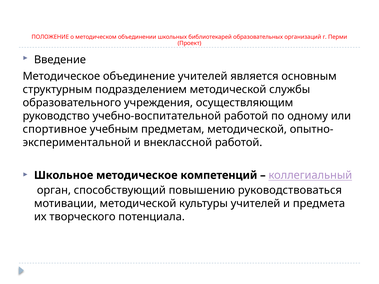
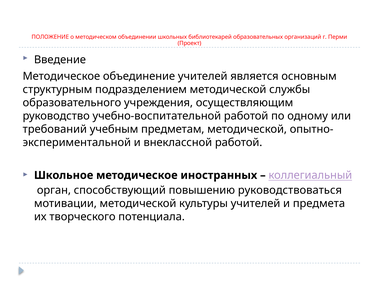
спортивное: спортивное -> требований (55, 129)
компетенций: компетенций -> иностранных (219, 175)
